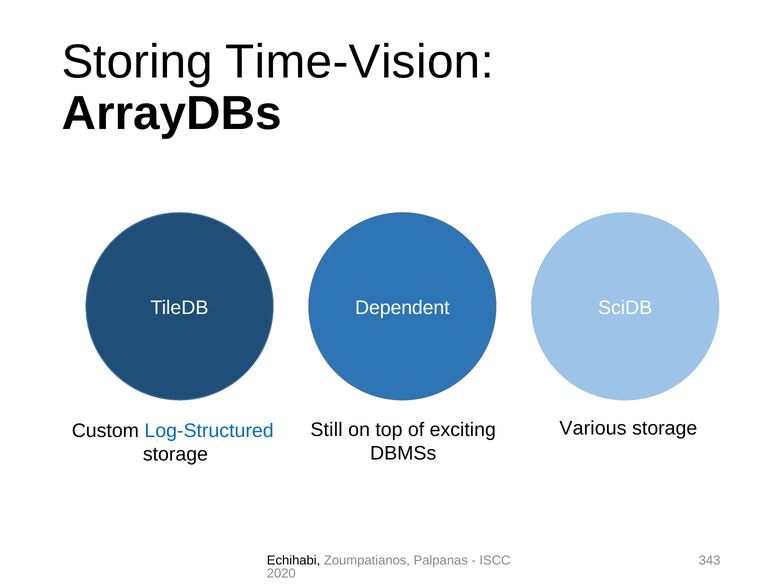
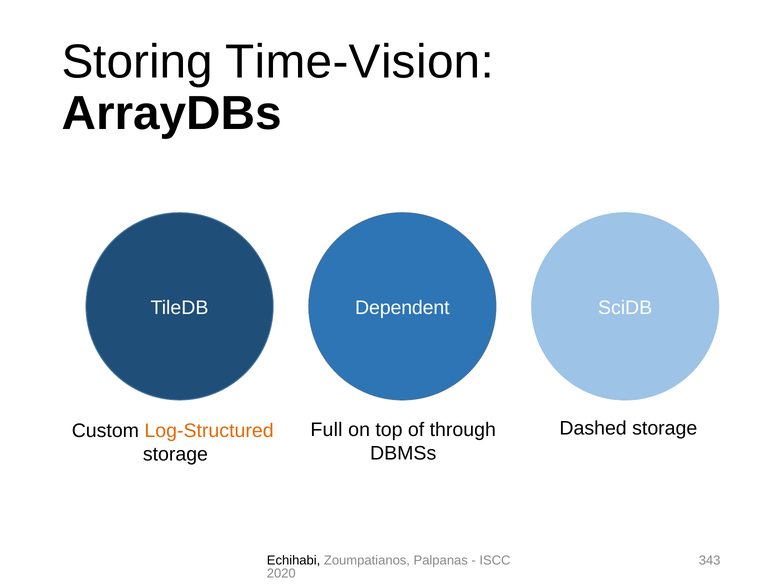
Various: Various -> Dashed (593, 428)
Still: Still -> Full (327, 429)
exciting: exciting -> through (463, 429)
Log-Structured colour: blue -> orange (209, 431)
